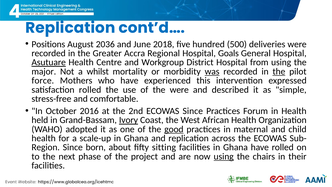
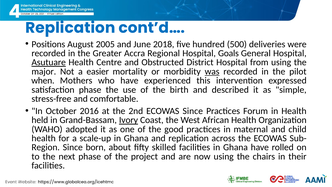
2036: 2036 -> 2005 (105, 44)
Workgroup: Workgroup -> Obstructed (163, 62)
whilst: whilst -> easier (98, 71)
the underline: present -> none (279, 71)
force: force -> when (43, 80)
satisfaction rolled: rolled -> phase (90, 90)
the were: were -> birth (179, 90)
good underline: present -> none (174, 129)
sitting: sitting -> skilled (164, 147)
using underline: present -> none (224, 156)
